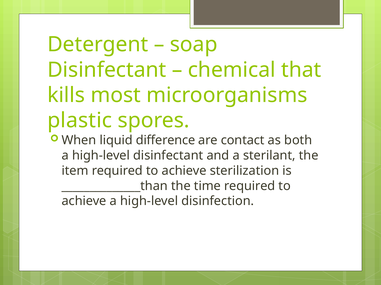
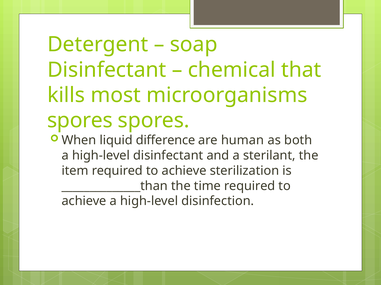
plastic: plastic -> spores (80, 121)
contact: contact -> human (243, 141)
